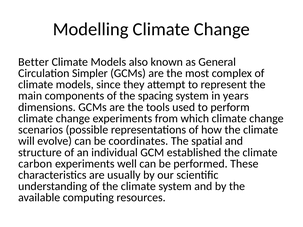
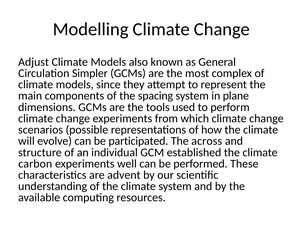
Better: Better -> Adjust (34, 62)
years: years -> plane (236, 96)
coordinates: coordinates -> participated (138, 141)
spatial: spatial -> across (207, 141)
usually: usually -> advent (124, 175)
